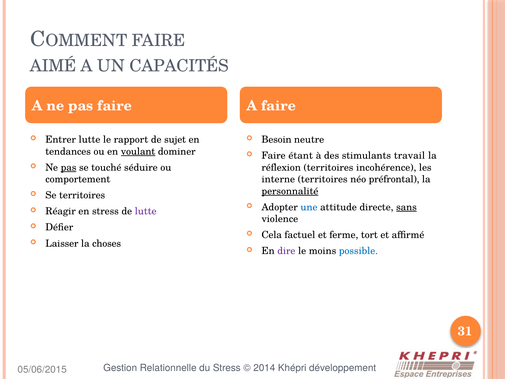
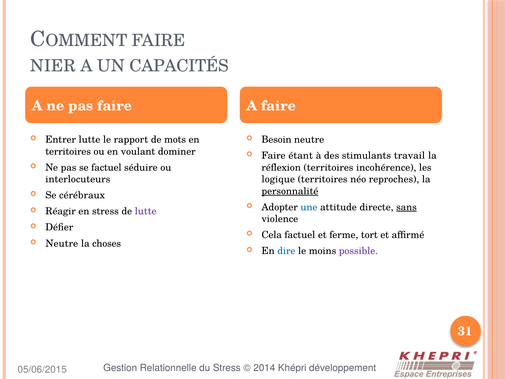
AIMÉ: AIMÉ -> NIER (53, 66)
sujet: sujet -> mots (175, 140)
tendances: tendances -> territoires (68, 151)
voulant underline: present -> none (138, 151)
pas underline: present -> none (69, 167)
se touché: touché -> factuel (106, 167)
comportement: comportement -> interlocuteurs (78, 179)
interne: interne -> logique (278, 179)
préfrontal: préfrontal -> reproches (394, 179)
Se territoires: territoires -> cérébraux (82, 195)
Laisser: Laisser -> Neutre (62, 243)
dire colour: purple -> blue (286, 251)
possible colour: blue -> purple (358, 251)
